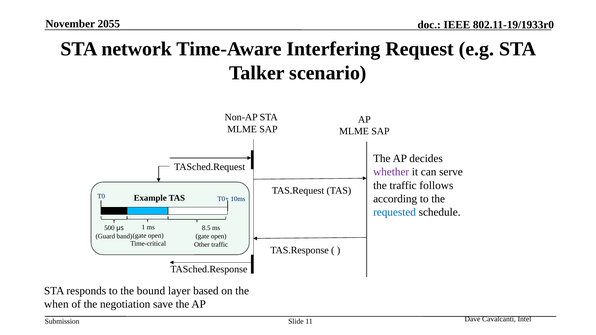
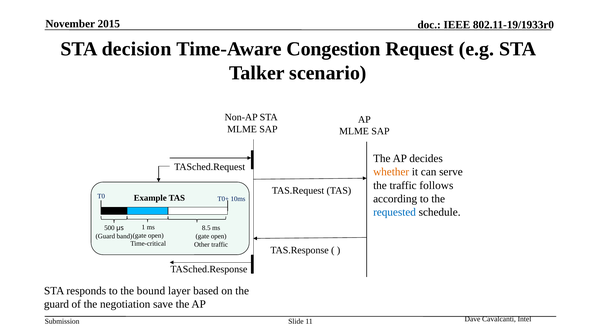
2055: 2055 -> 2015 (109, 24)
network: network -> decision (137, 49)
Interfering: Interfering -> Congestion (333, 49)
whether colour: purple -> orange (391, 172)
when: when -> guard (56, 304)
